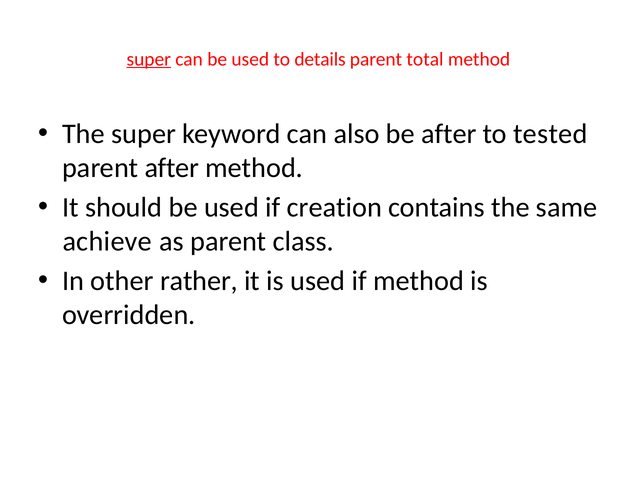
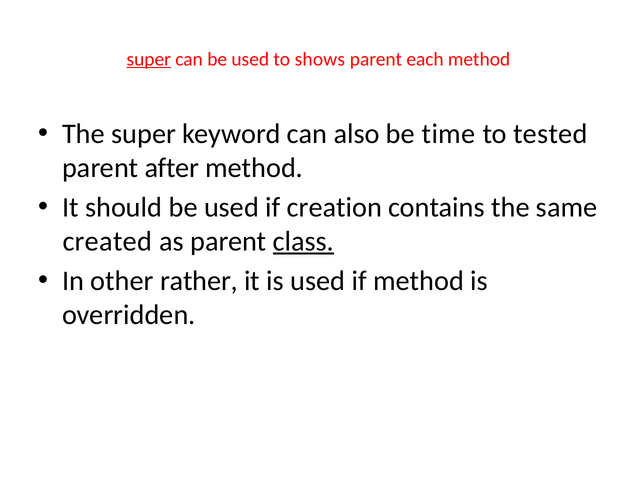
details: details -> shows (320, 59)
total: total -> each (425, 59)
be after: after -> time (449, 134)
achieve: achieve -> created (107, 241)
class underline: none -> present (303, 241)
